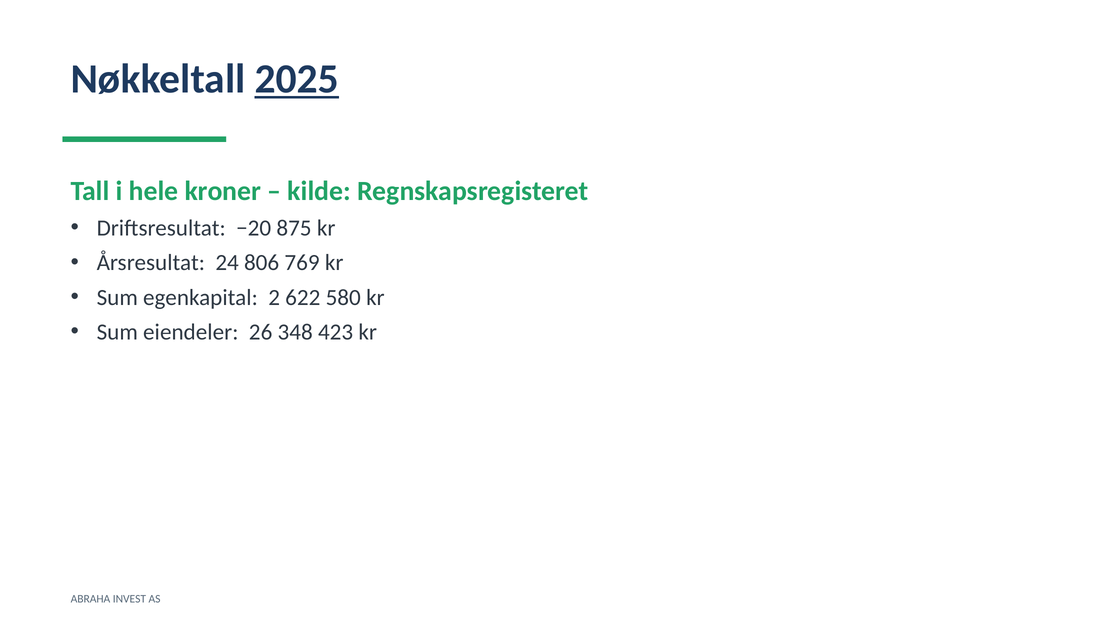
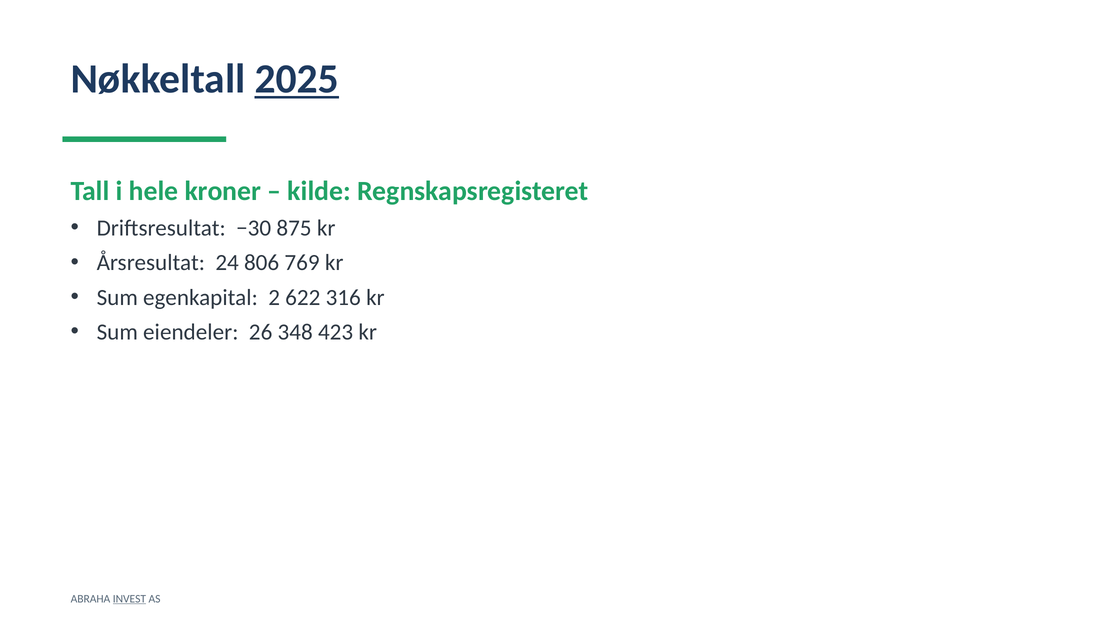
−20: −20 -> −30 (254, 228)
580: 580 -> 316 (343, 298)
INVEST underline: none -> present (129, 599)
